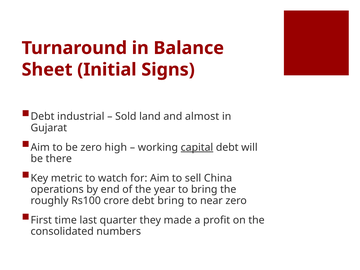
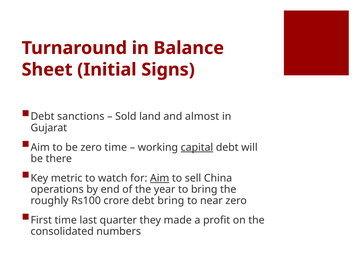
industrial: industrial -> sanctions (81, 117)
zero high: high -> time (116, 147)
Aim underline: none -> present (160, 178)
